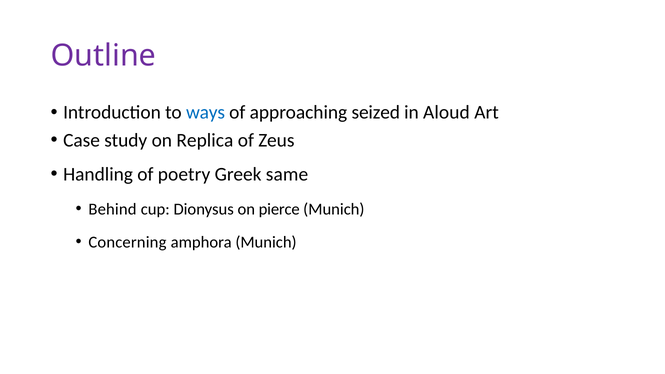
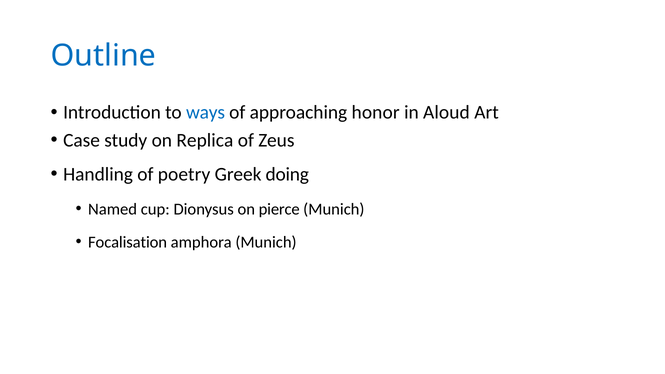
Outline colour: purple -> blue (103, 56)
seized: seized -> honor (376, 112)
same: same -> doing (287, 174)
Behind: Behind -> Named (113, 209)
Concerning: Concerning -> Focalisation (128, 242)
